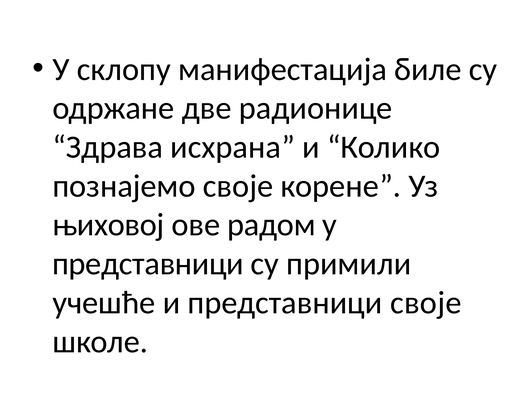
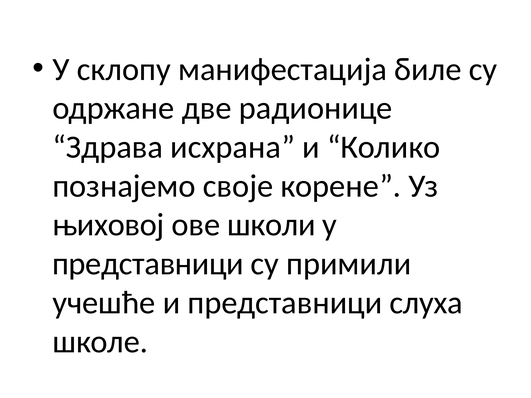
радом: радом -> школи (271, 225)
представници своје: своје -> слуха (426, 303)
